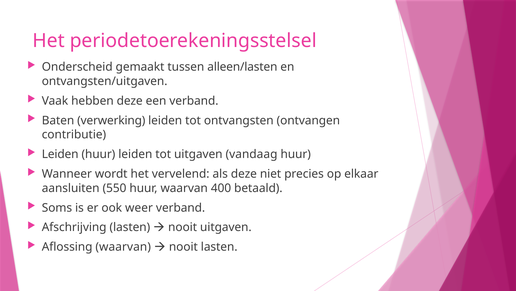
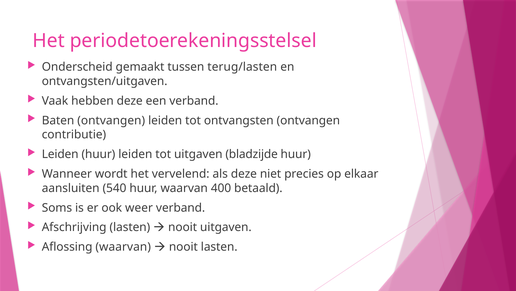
alleen/lasten: alleen/lasten -> terug/lasten (242, 67)
Baten verwerking: verwerking -> ontvangen (111, 120)
vandaag: vandaag -> bladzijde (252, 154)
550: 550 -> 540 (114, 188)
